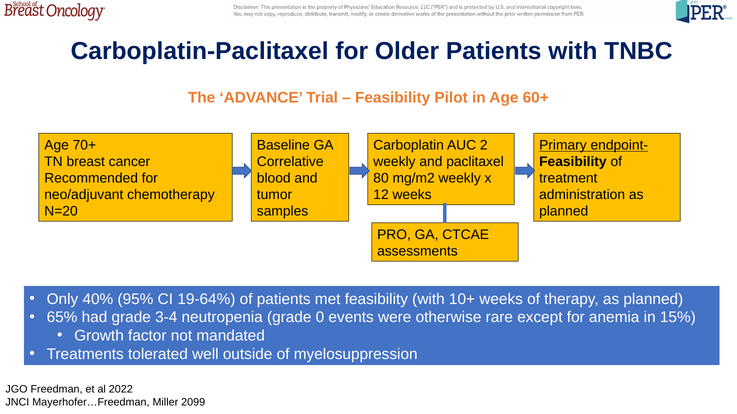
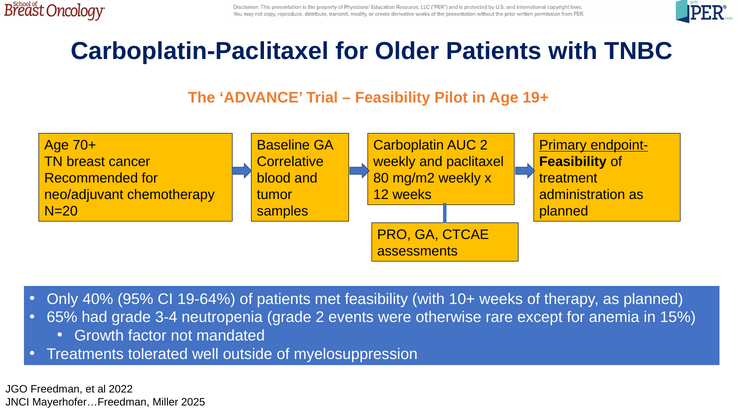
60+: 60+ -> 19+ (536, 98)
grade 0: 0 -> 2 (320, 318)
2099: 2099 -> 2025 (193, 403)
